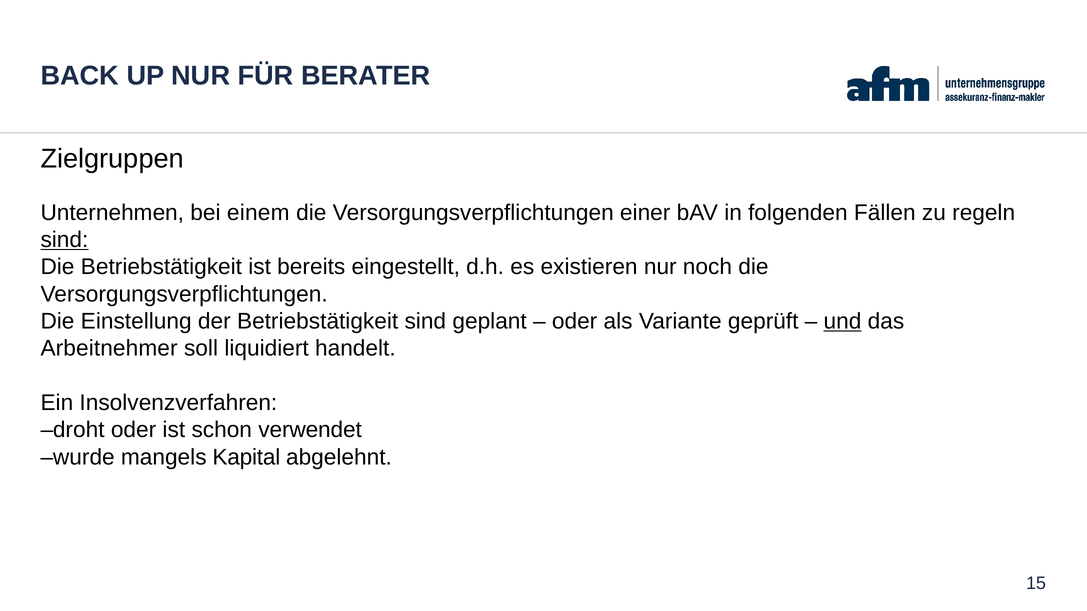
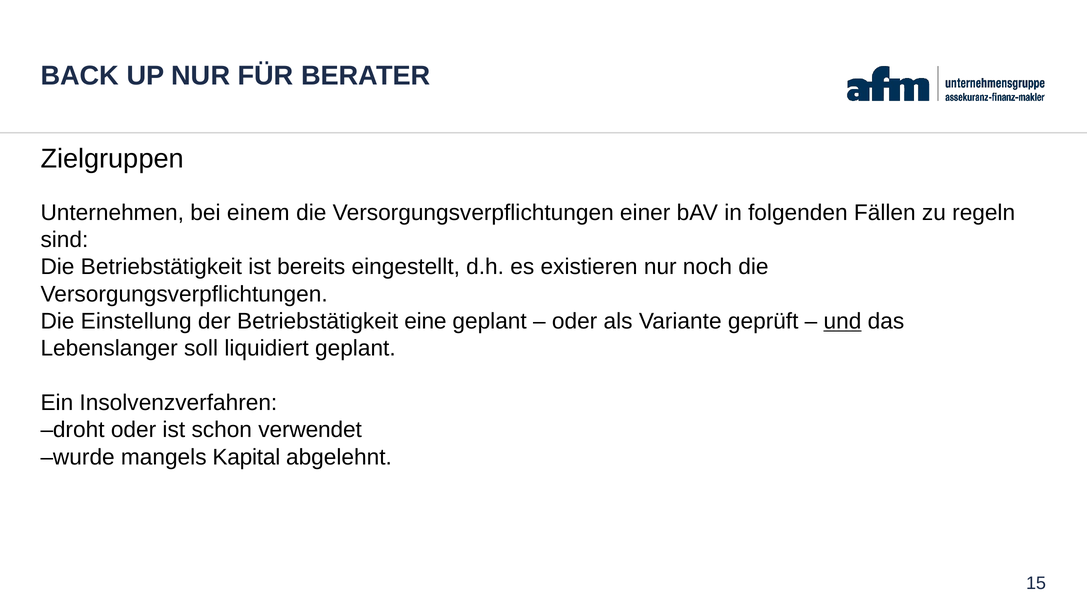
sind underline: present -> none (64, 240)
Betriebstätigkeit sind: sind -> eine (425, 321)
Arbeitnehmer: Arbeitnehmer -> Lebenslanger (109, 349)
liquidiert handelt: handelt -> geplant (355, 349)
